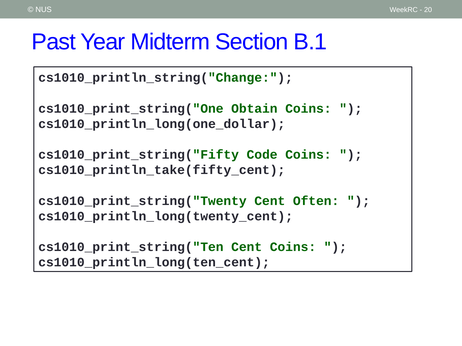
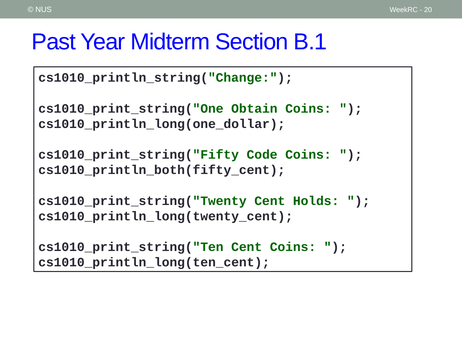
cs1010_println_take(fifty_cent: cs1010_println_take(fifty_cent -> cs1010_println_both(fifty_cent (162, 170)
Often: Often -> Holds (316, 201)
